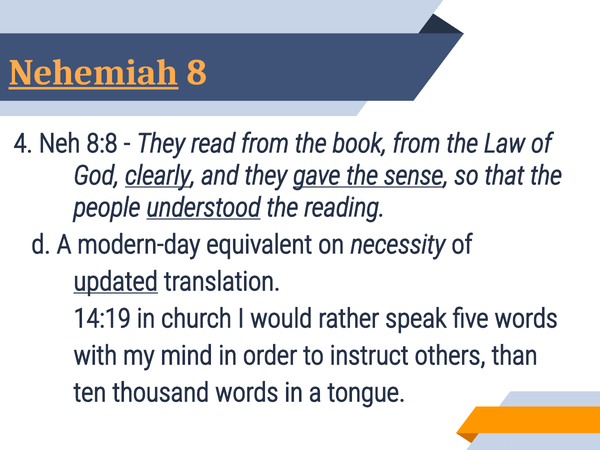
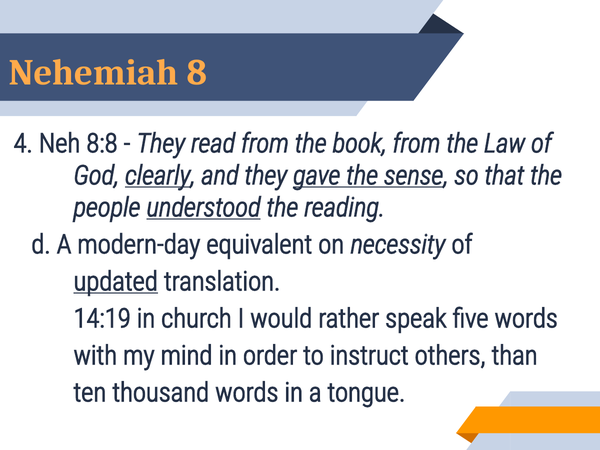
Nehemiah underline: present -> none (94, 72)
